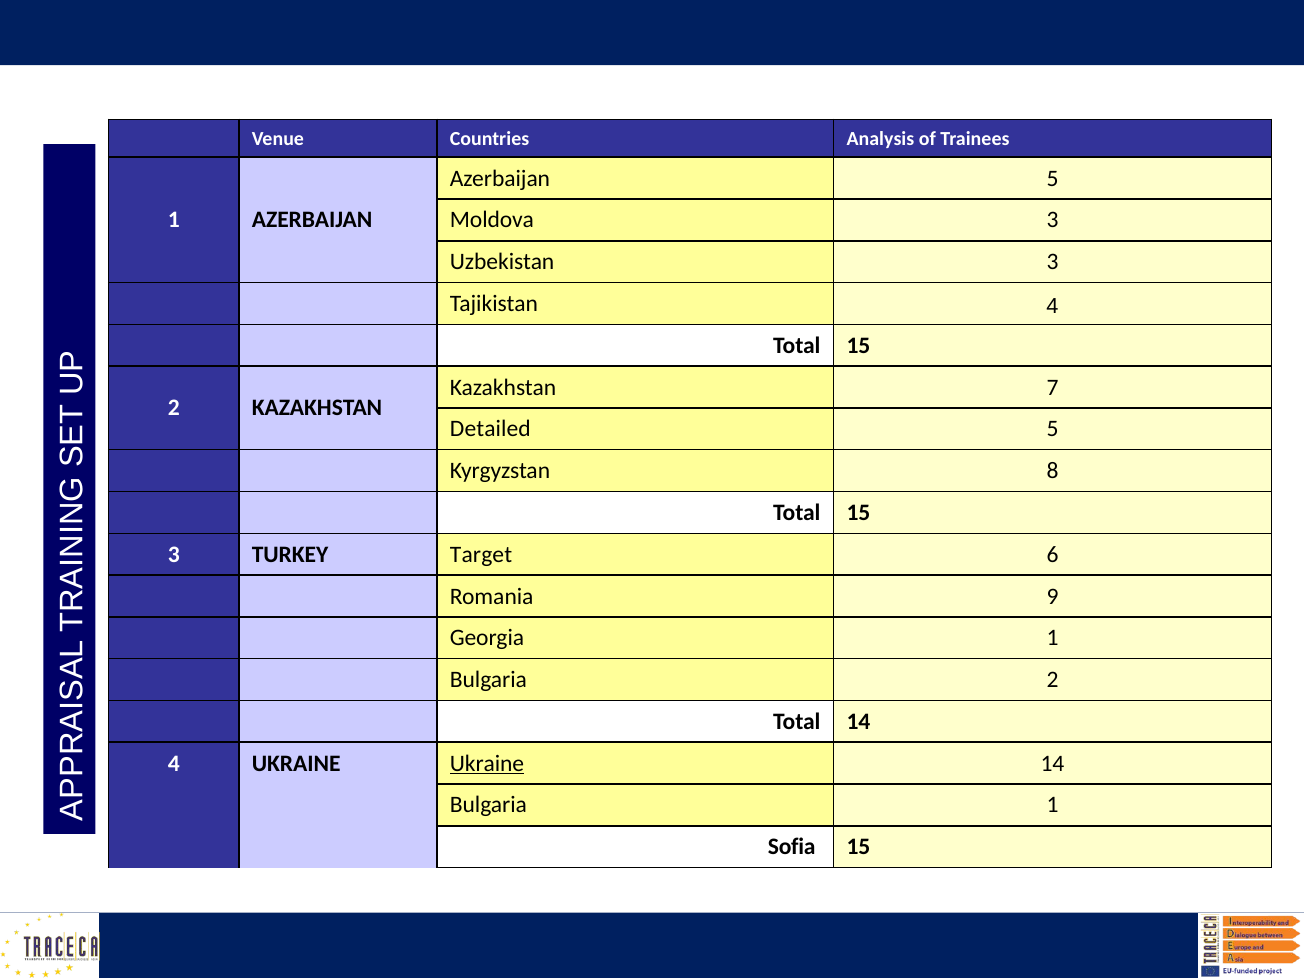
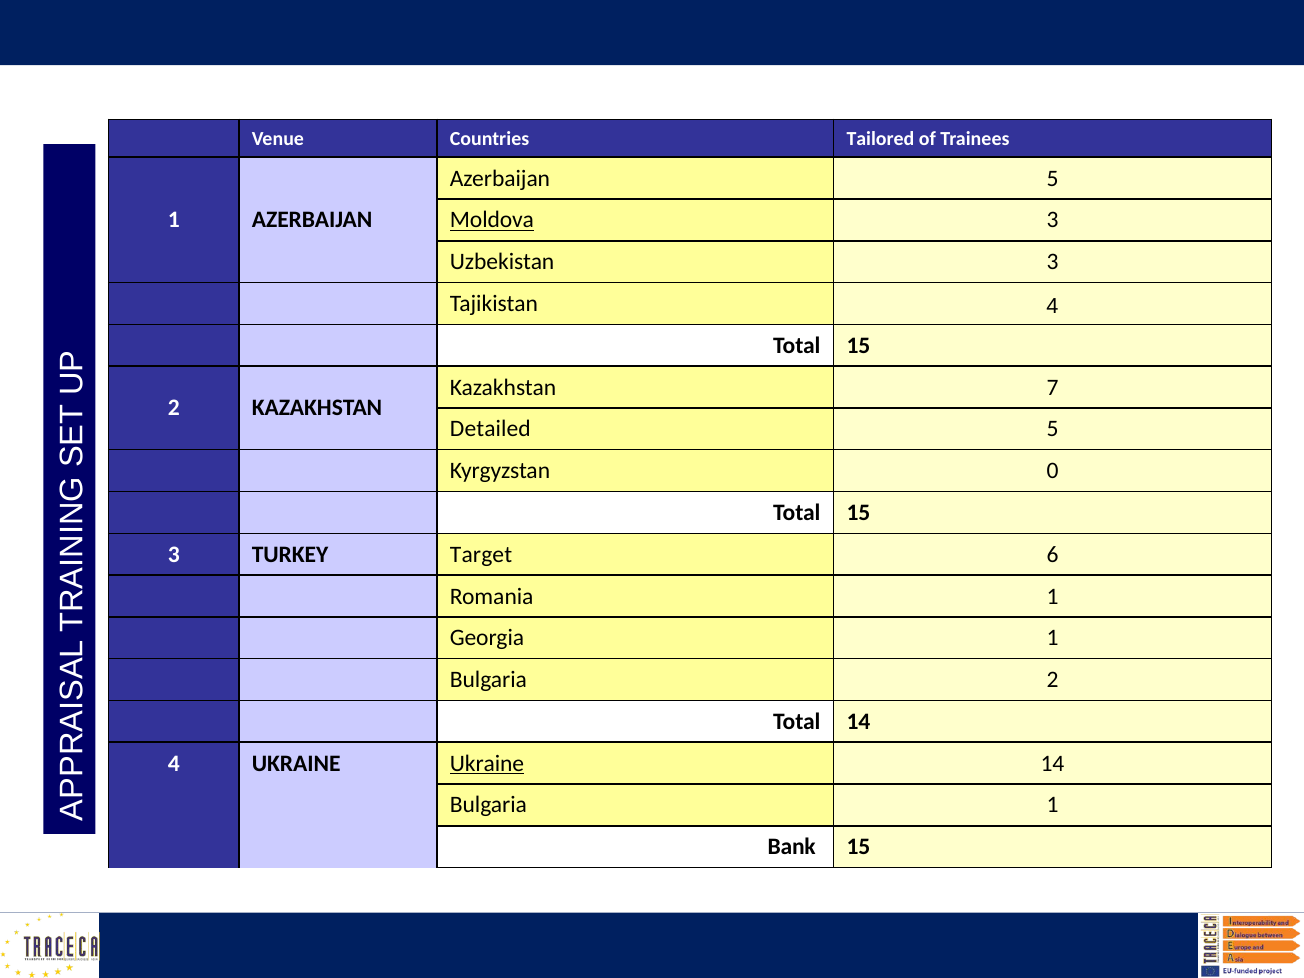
Analysis: Analysis -> Tailored (880, 139)
Moldova underline: none -> present (492, 220)
8: 8 -> 0 (1052, 471)
Romania 9: 9 -> 1 (1052, 596)
Sofia: Sofia -> Bank (792, 847)
